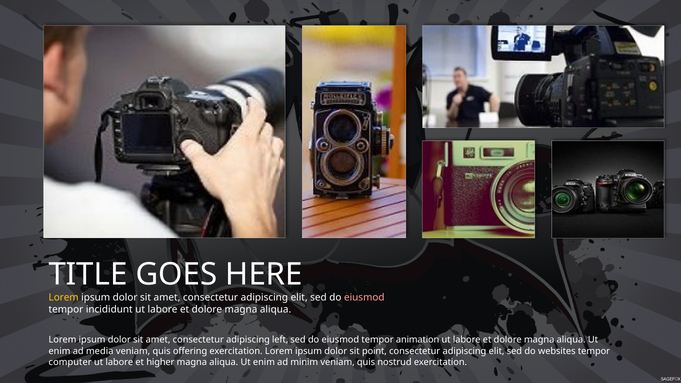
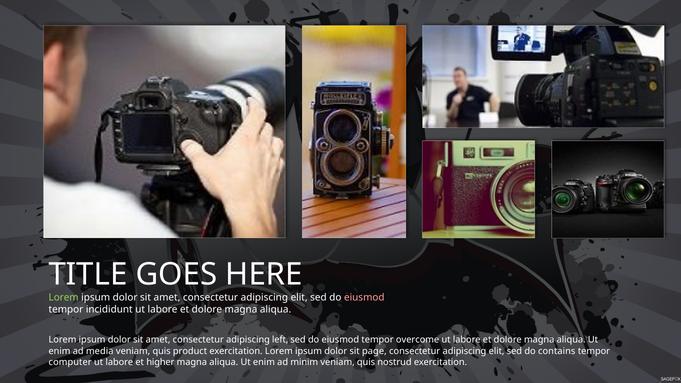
Lorem colour: yellow -> light green (64, 298)
animation: animation -> overcome (418, 340)
offering: offering -> product (190, 351)
point: point -> page (374, 351)
websites: websites -> contains (557, 351)
